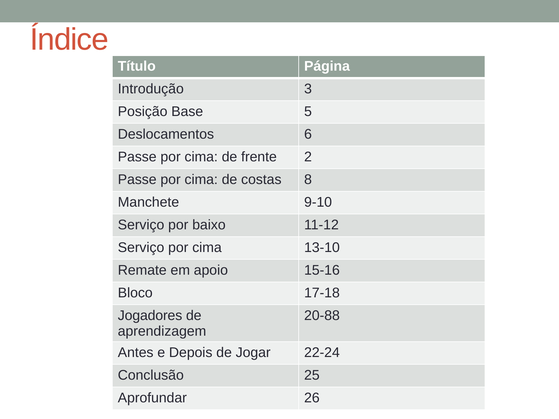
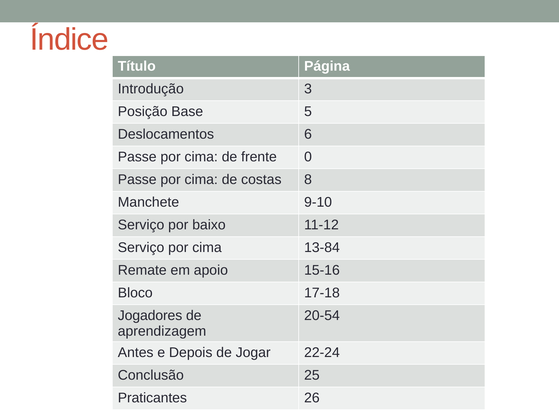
2: 2 -> 0 (308, 157)
13-10: 13-10 -> 13-84 (322, 248)
20-88: 20-88 -> 20-54 (322, 316)
Aprofundar: Aprofundar -> Praticantes (152, 398)
